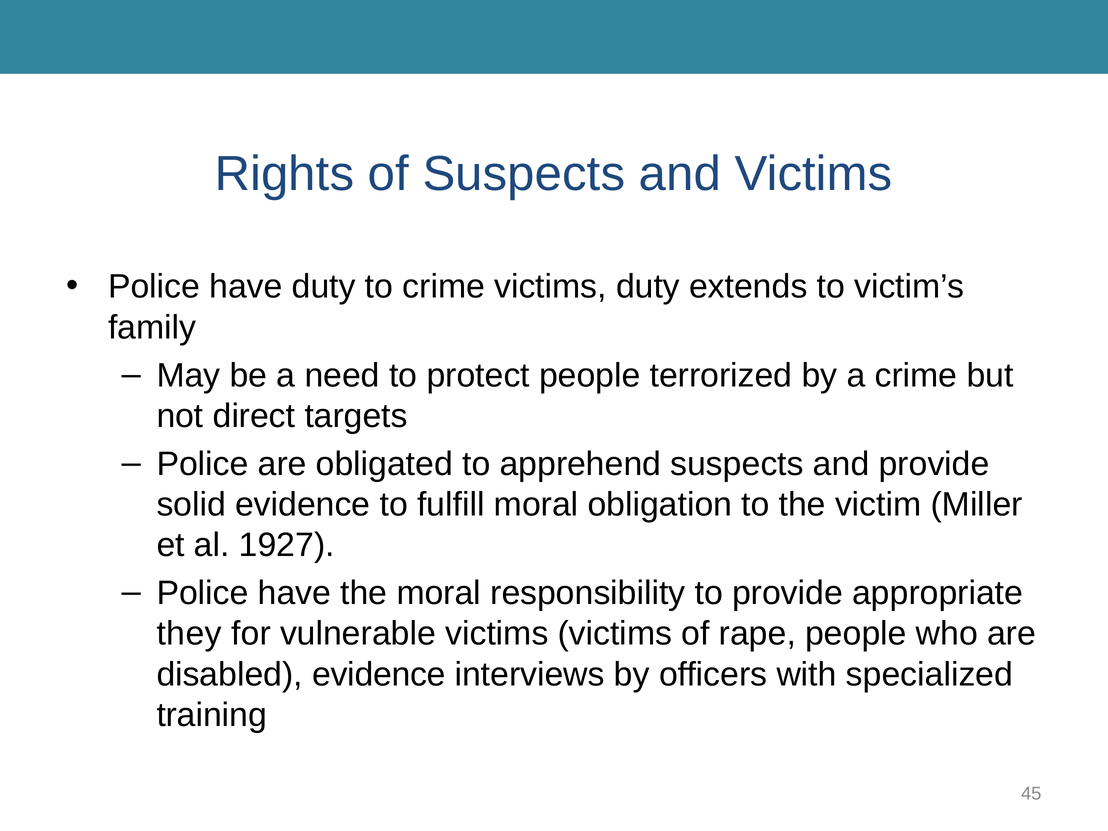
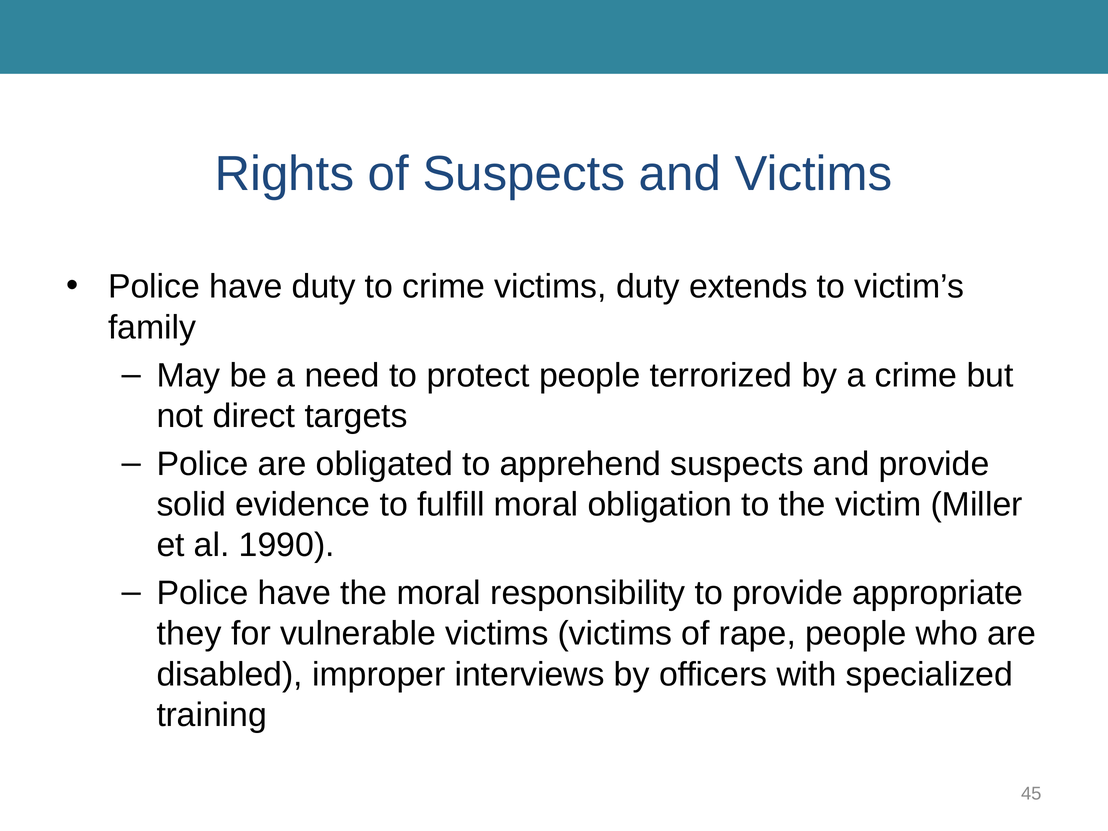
1927: 1927 -> 1990 (287, 545)
disabled evidence: evidence -> improper (379, 674)
